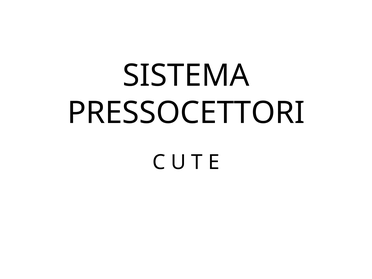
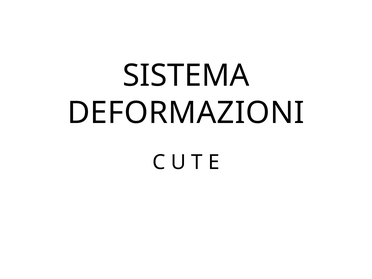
PRESSOCETTORI: PRESSOCETTORI -> DEFORMAZIONI (186, 113)
